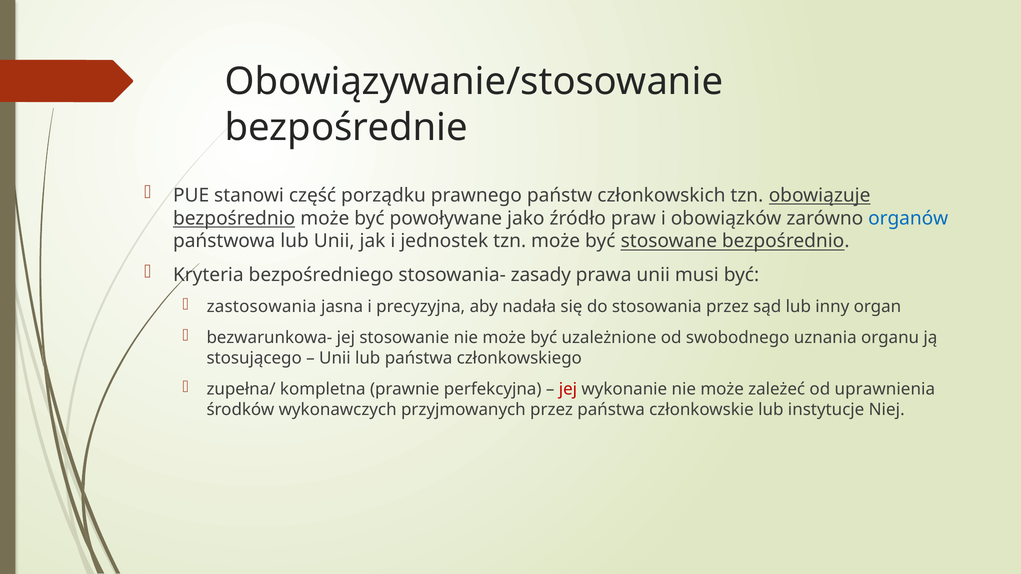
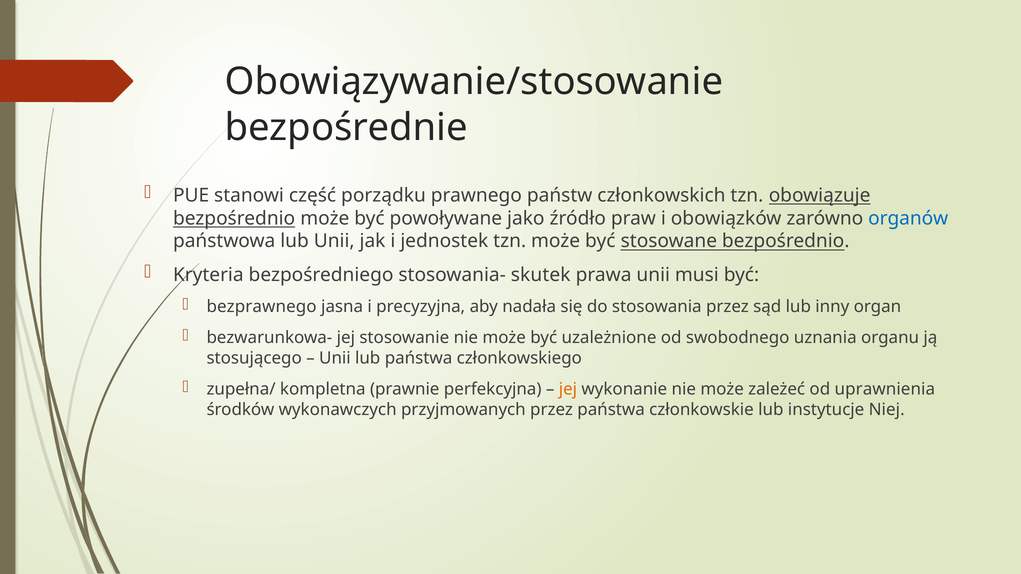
zasady: zasady -> skutek (541, 275)
zastosowania: zastosowania -> bezprawnego (262, 307)
jej colour: red -> orange (568, 389)
